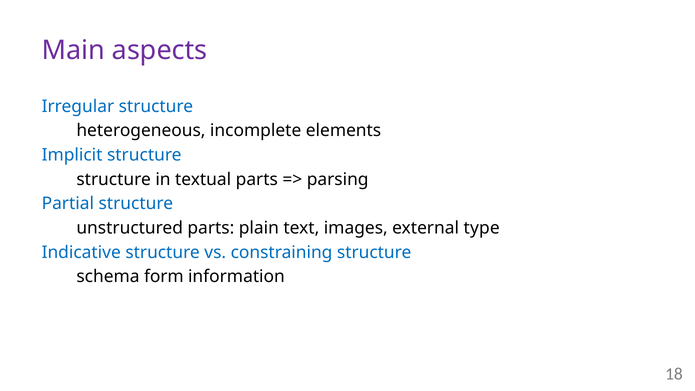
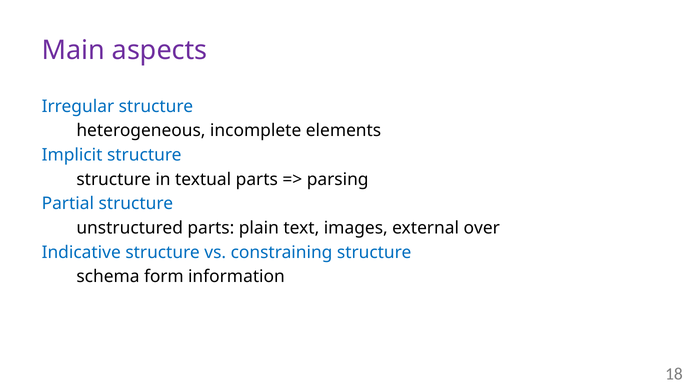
type: type -> over (482, 228)
